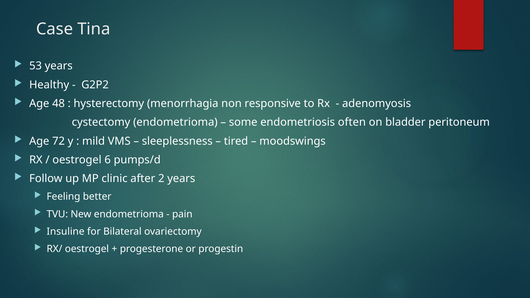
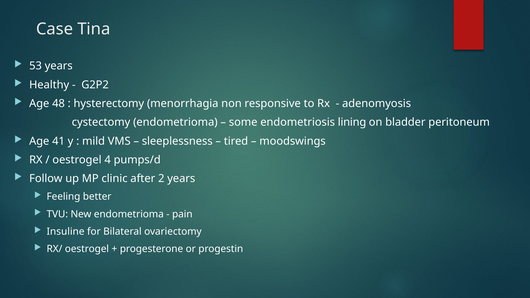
often: often -> lining (352, 122)
72: 72 -> 41 (59, 141)
6: 6 -> 4 (108, 160)
